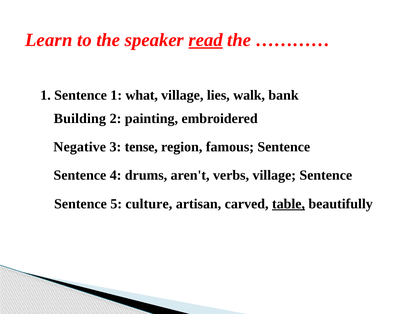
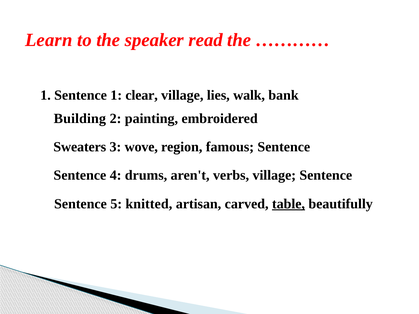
read underline: present -> none (206, 40)
what: what -> clear (142, 95)
Negative: Negative -> Sweaters (80, 147)
tense: tense -> wove (141, 147)
culture: culture -> knitted (149, 204)
